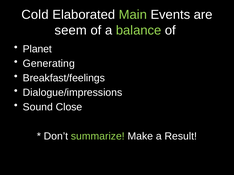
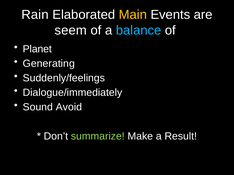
Cold: Cold -> Rain (35, 15)
Main colour: light green -> yellow (133, 15)
balance colour: light green -> light blue (139, 30)
Breakfast/feelings: Breakfast/feelings -> Suddenly/feelings (64, 78)
Dialogue/impressions: Dialogue/impressions -> Dialogue/immediately (73, 93)
Close: Close -> Avoid (69, 107)
